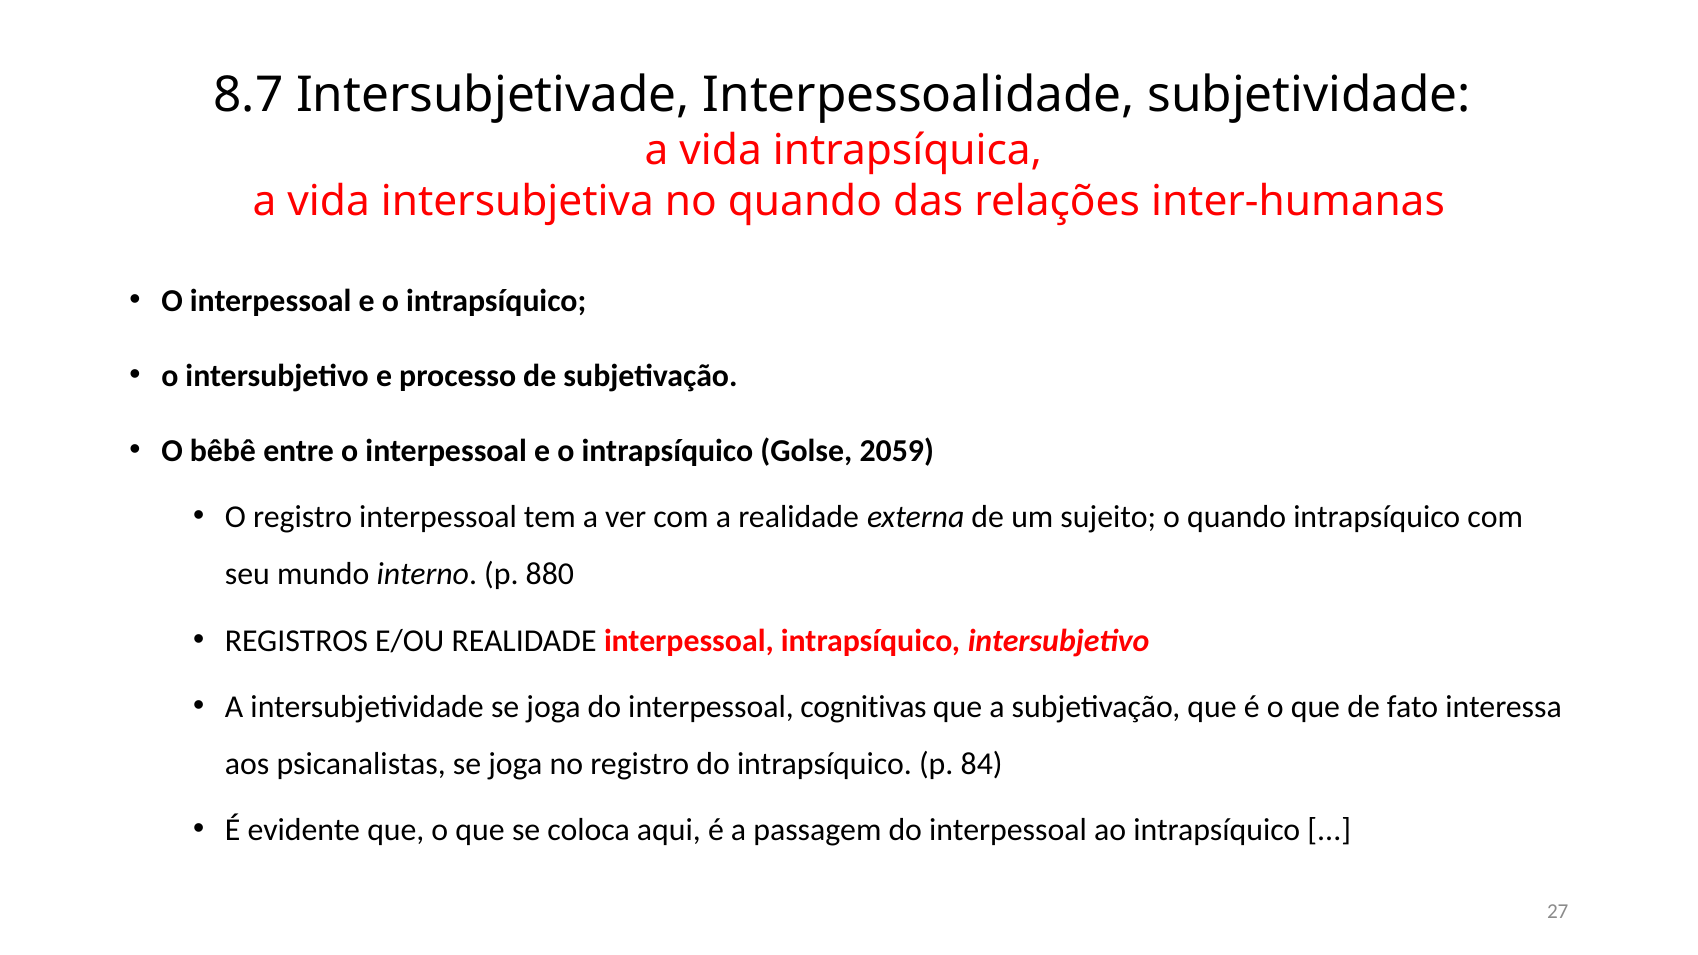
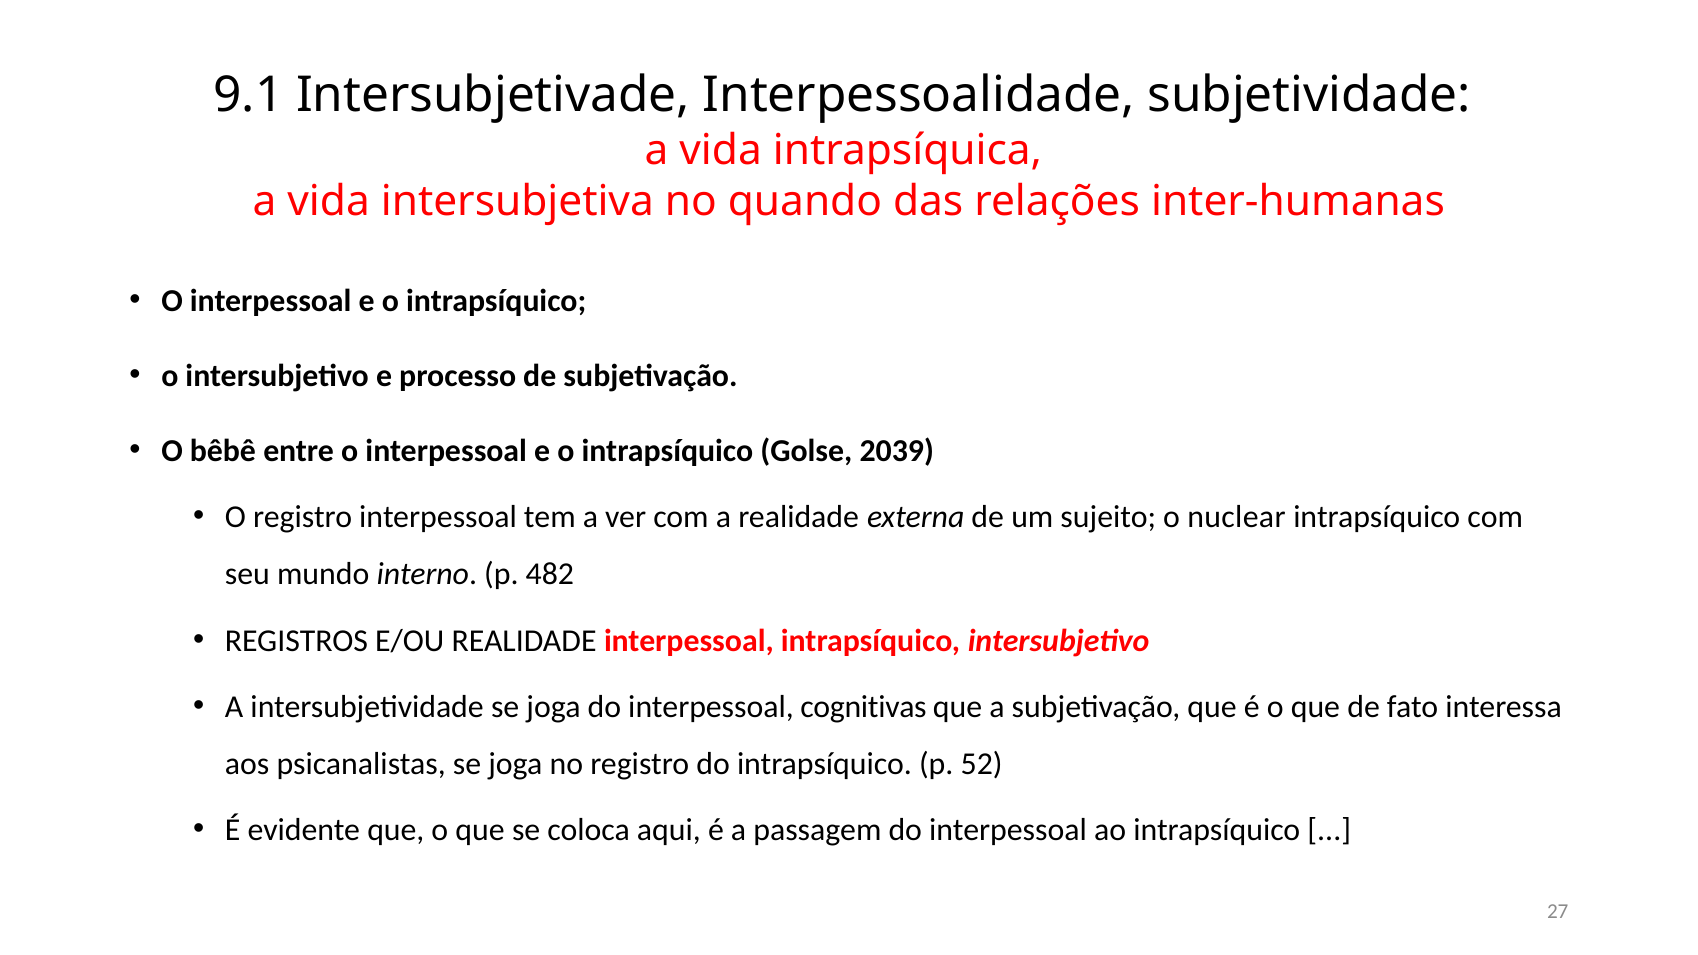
8.7: 8.7 -> 9.1 (249, 96)
2059: 2059 -> 2039 (897, 451)
o quando: quando -> nuclear (1236, 517)
880: 880 -> 482 (550, 574)
84: 84 -> 52 (982, 764)
